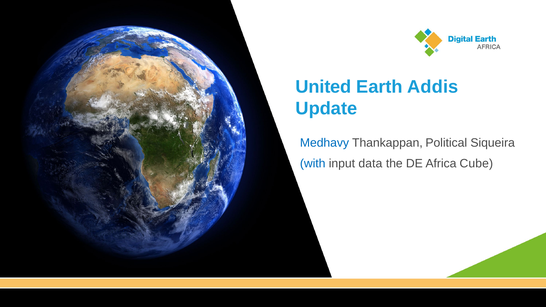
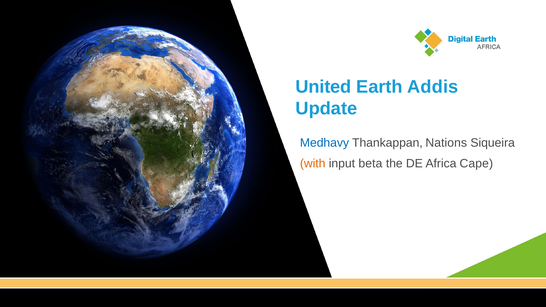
Political: Political -> Nations (446, 143)
with colour: blue -> orange (313, 164)
data: data -> beta (370, 164)
Cube: Cube -> Cape (476, 164)
